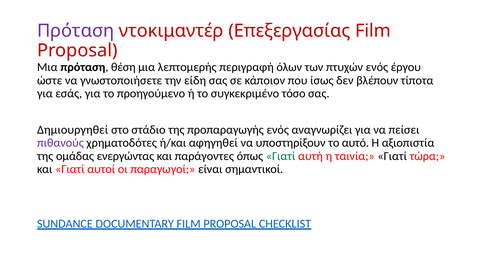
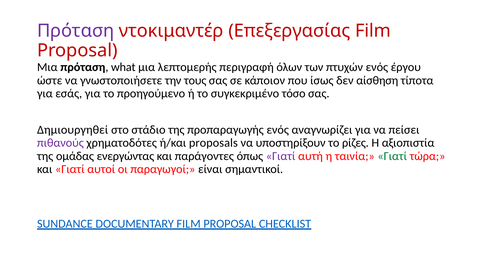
θέση: θέση -> what (123, 67)
είδη: είδη -> τους (195, 80)
βλέπουν: βλέπουν -> αίσθηση (377, 80)
αφηγηθεί: αφηγηθεί -> proposals (213, 143)
αυτό: αυτό -> ρίζες (355, 143)
Γιατί colour: green -> purple (281, 156)
Γιατί colour: black -> green (392, 156)
